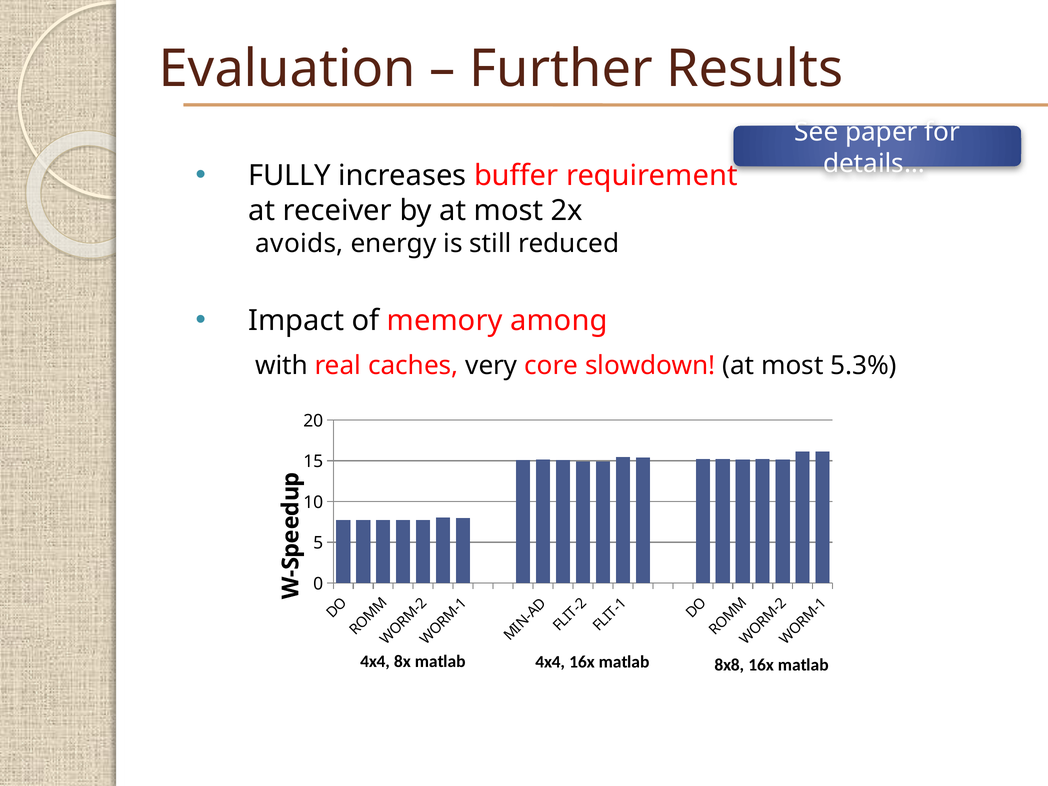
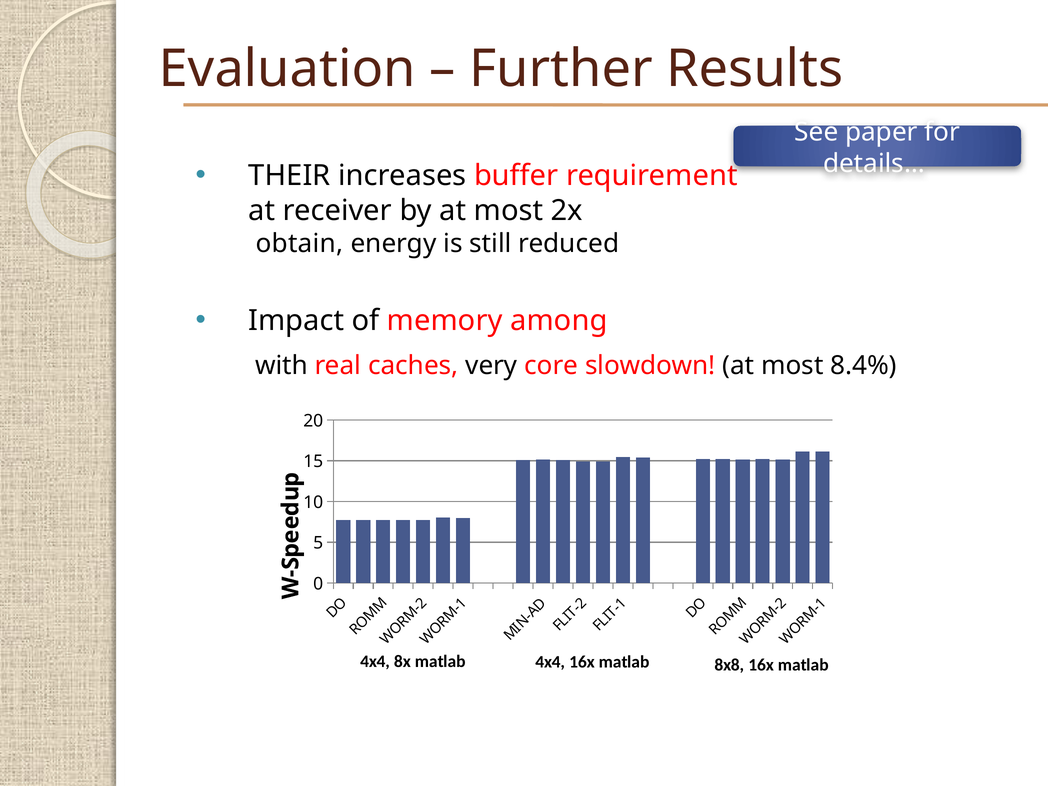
FULLY: FULLY -> THEIR (289, 176)
avoids: avoids -> obtain (299, 244)
5.3%: 5.3% -> 8.4% (864, 365)
